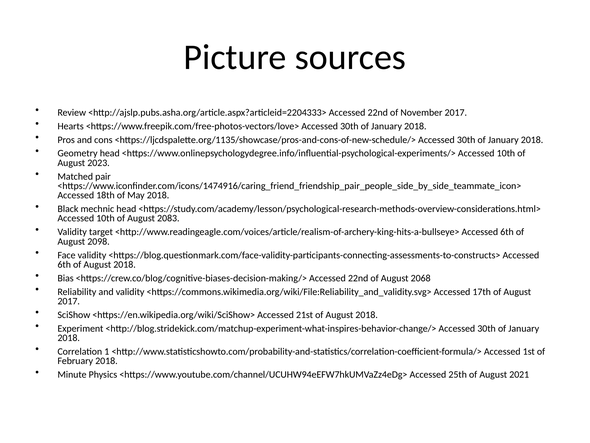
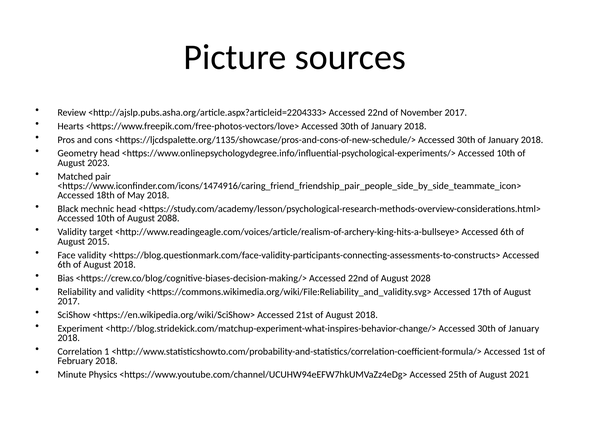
2083: 2083 -> 2088 (168, 218)
2098: 2098 -> 2015 (99, 241)
2068: 2068 -> 2028 (421, 278)
